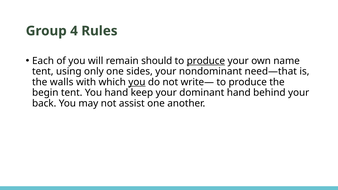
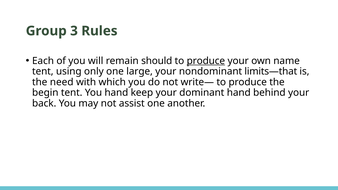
4: 4 -> 3 (74, 31)
sides: sides -> large (140, 71)
need—that: need—that -> limits—that (271, 71)
walls: walls -> need (62, 82)
you underline: present -> none (137, 82)
